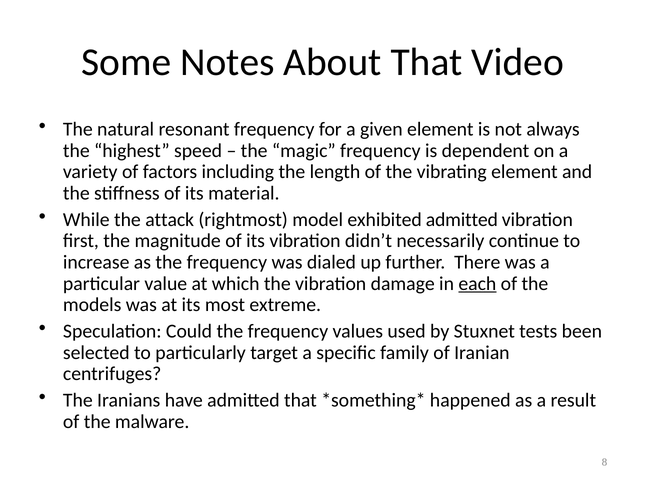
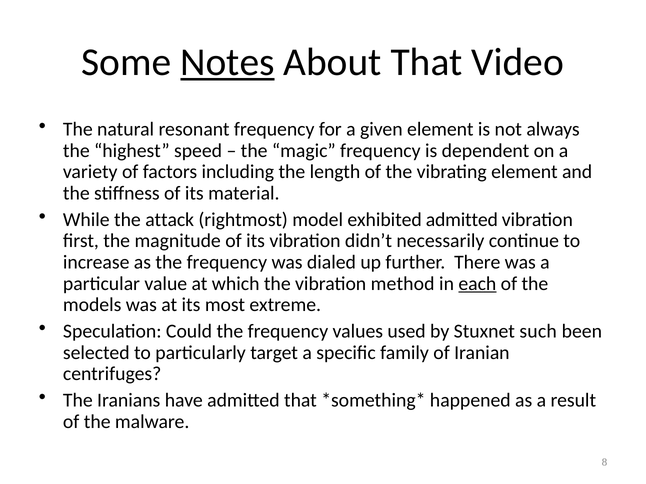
Notes underline: none -> present (227, 63)
damage: damage -> method (403, 284)
tests: tests -> such (538, 332)
